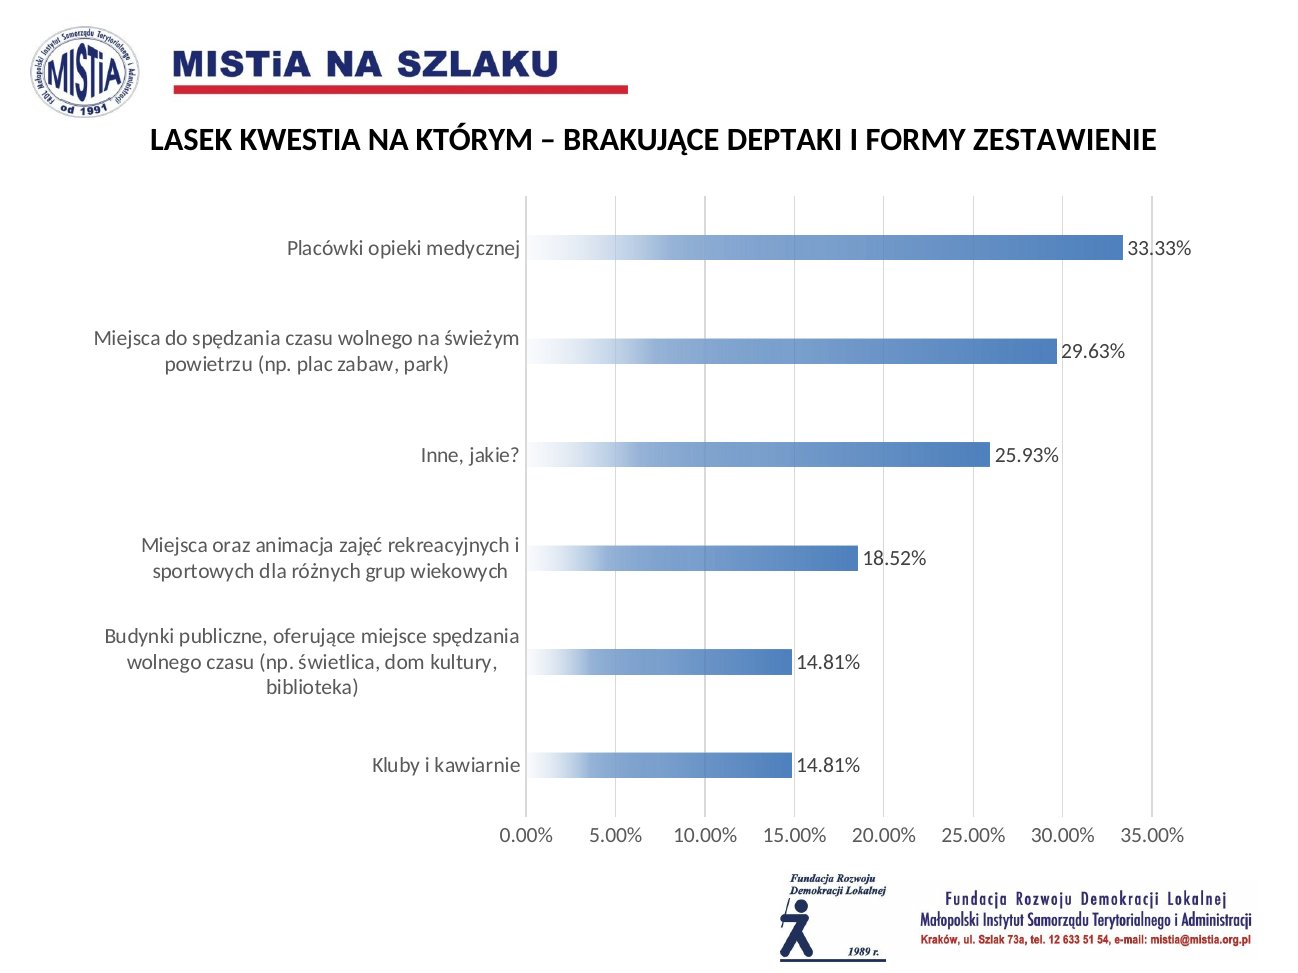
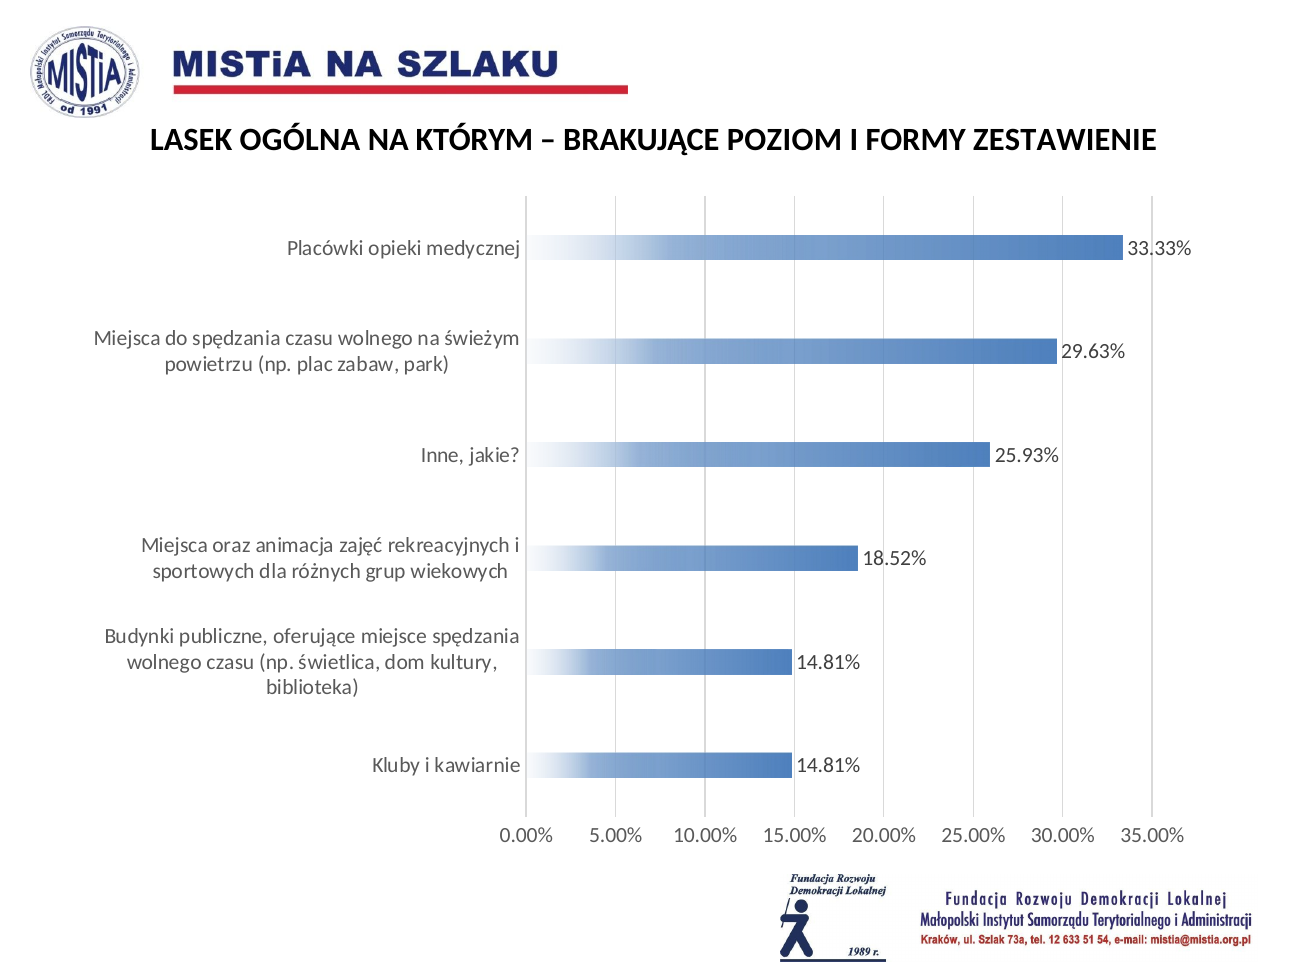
KWESTIA: KWESTIA -> OGÓLNA (300, 140)
DEPTAKI: DEPTAKI -> POZIOM (785, 140)
